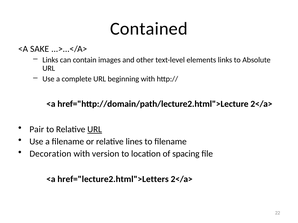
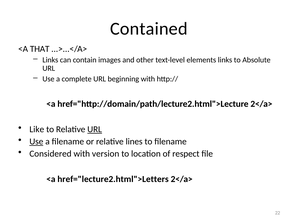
SAKE: SAKE -> THAT (40, 49)
Pair: Pair -> Like (37, 130)
Use underline: none -> present (36, 142)
Decoration: Decoration -> Considered (50, 154)
spacing: spacing -> respect (186, 154)
